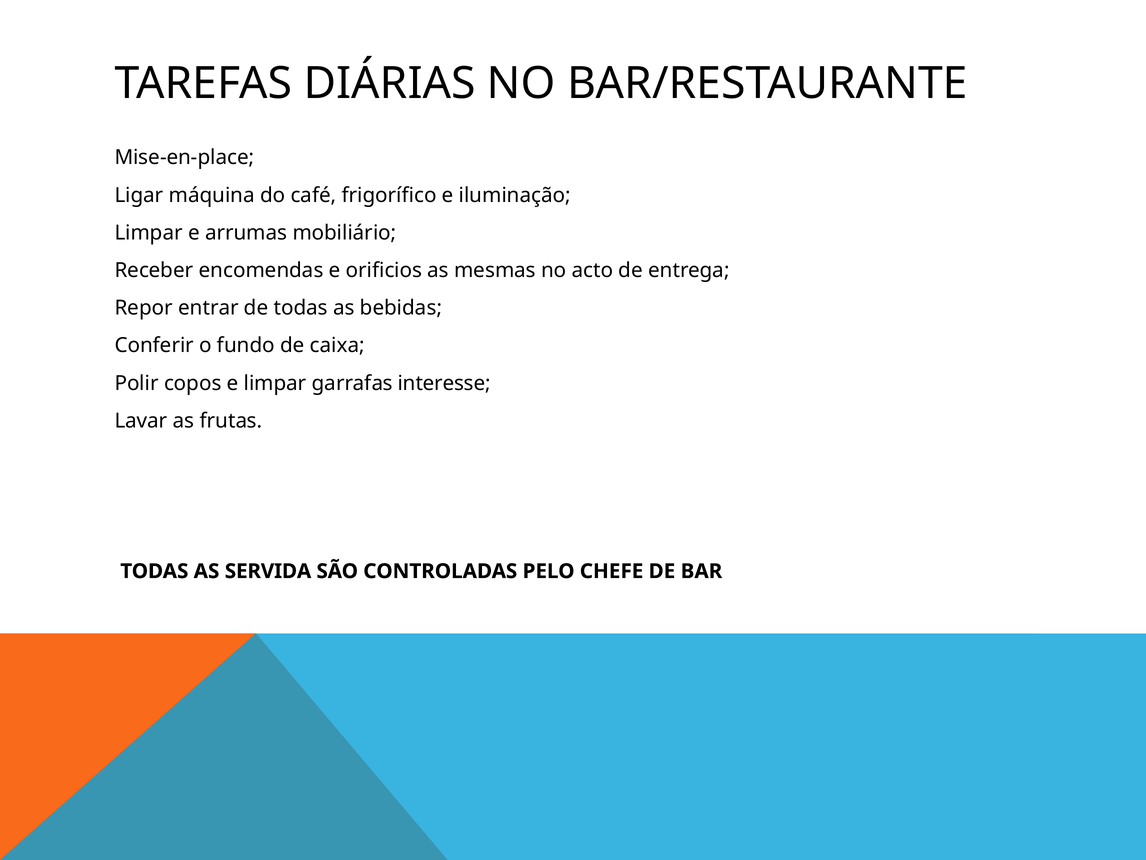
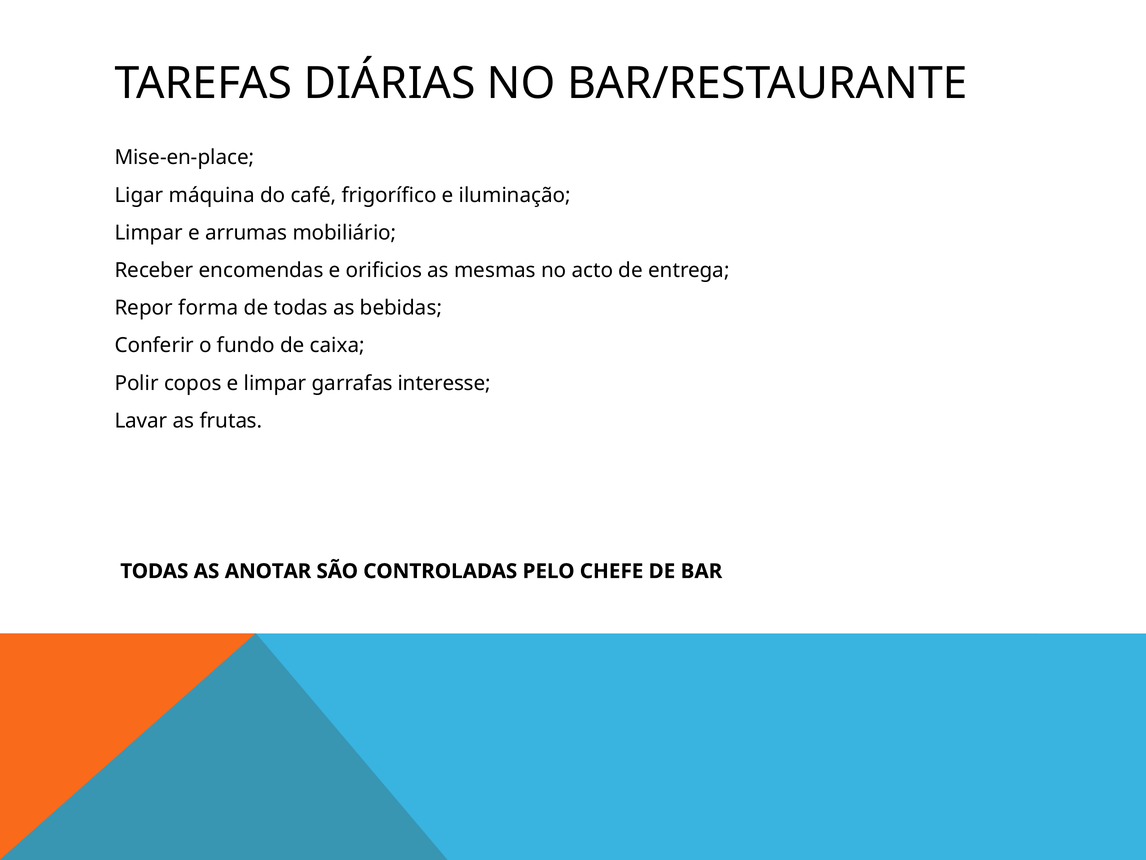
entrar: entrar -> forma (208, 308)
SERVIDA: SERVIDA -> ANOTAR (268, 571)
